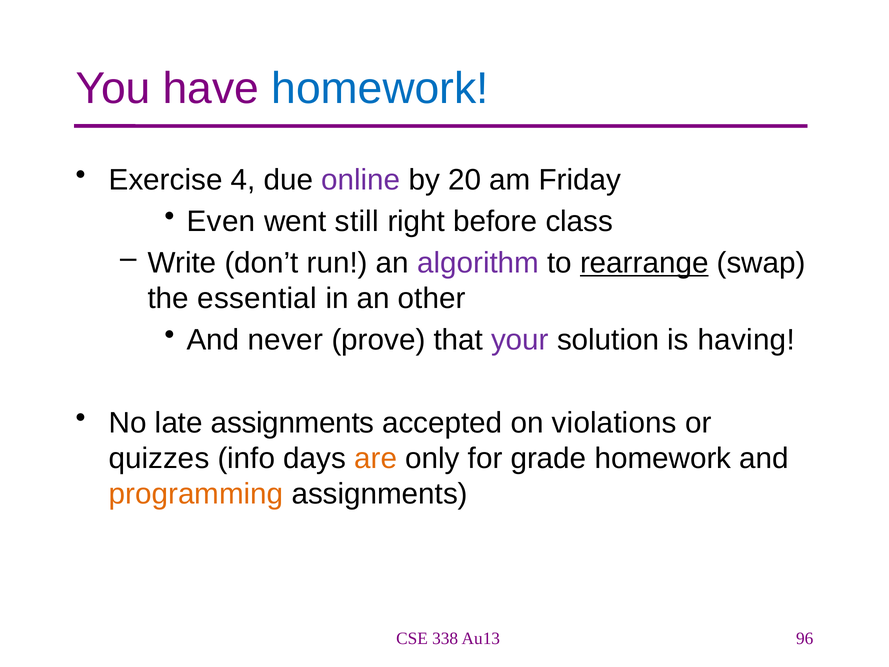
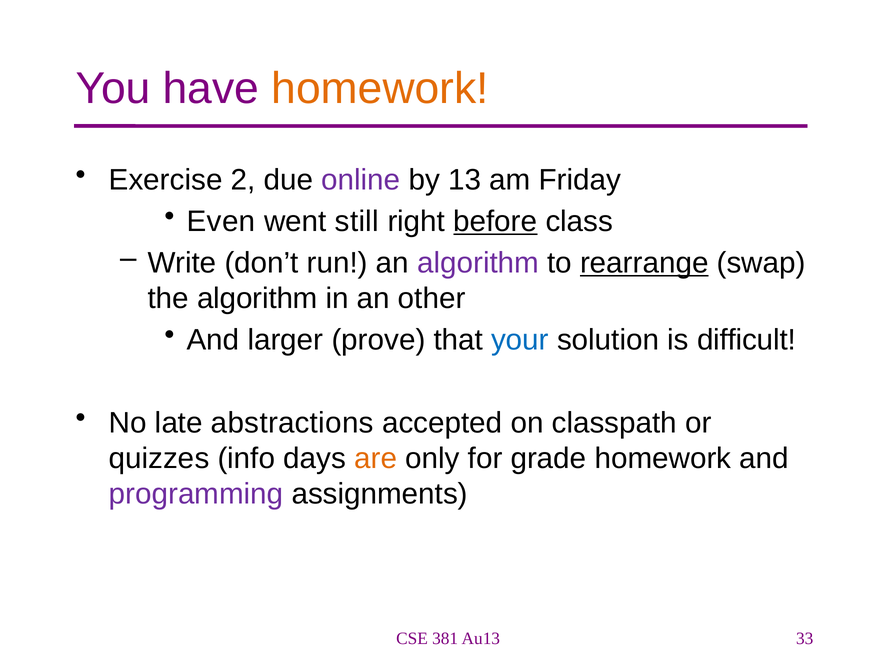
homework colour: blue -> orange (380, 88)
4: 4 -> 2 (243, 180)
20: 20 -> 13 (465, 180)
before underline: none -> present (495, 221)
the essential: essential -> algorithm (257, 298)
never: never -> larger (285, 340)
your colour: purple -> blue (520, 340)
having: having -> difficult (746, 340)
late assignments: assignments -> abstractions (292, 423)
violations: violations -> classpath (614, 423)
programming colour: orange -> purple (196, 494)
338: 338 -> 381 (445, 638)
96: 96 -> 33 (805, 638)
